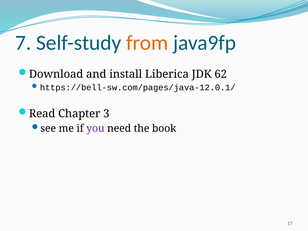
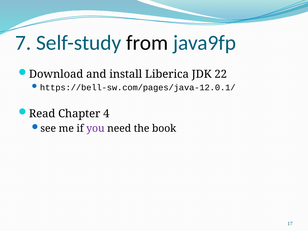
from colour: orange -> black (147, 43)
62: 62 -> 22 (221, 74)
3: 3 -> 4 (106, 114)
